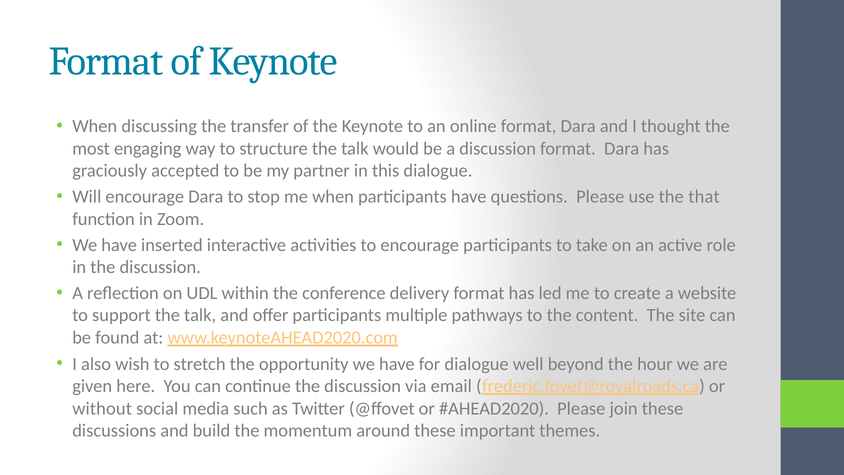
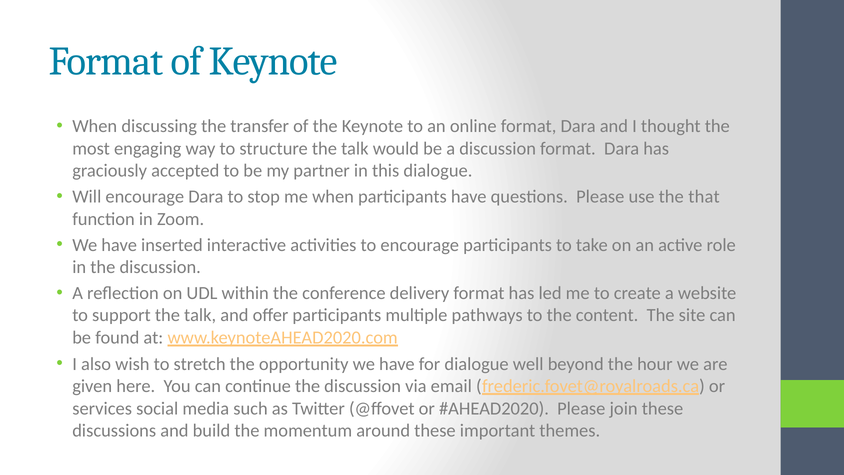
without: without -> services (102, 408)
